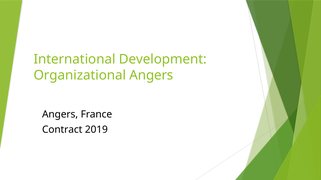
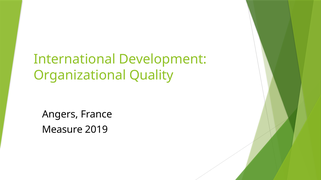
Organizational Angers: Angers -> Quality (151, 76)
Contract: Contract -> Measure (62, 130)
